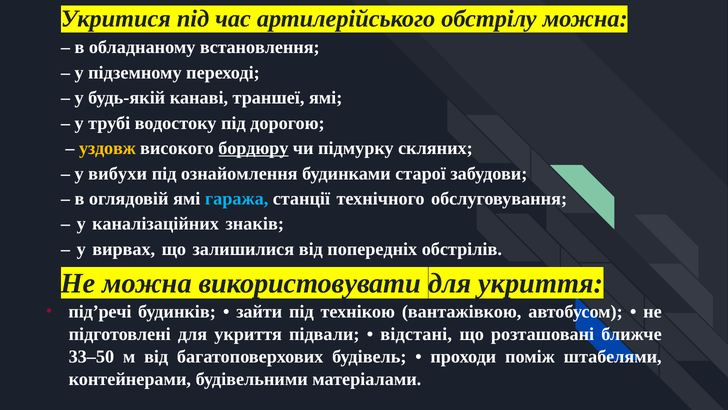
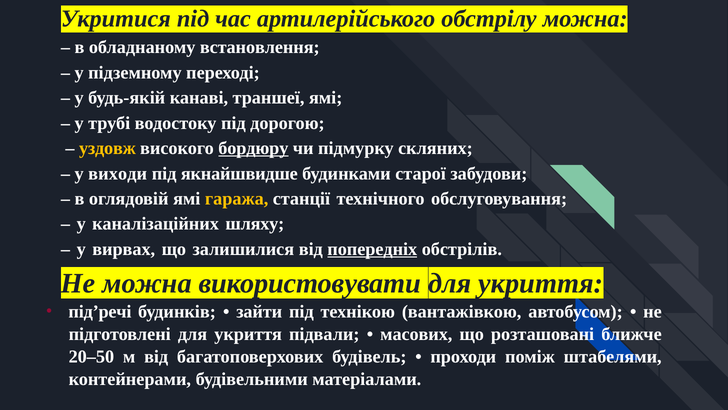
вибухи: вибухи -> виходи (118, 173)
ознайомлення: ознайомлення -> якнайшвидше (239, 173)
гаража colour: light blue -> yellow (237, 198)
знаків: знаків -> шляху (255, 224)
попередніх underline: none -> present (372, 249)
відстані: відстані -> масових (416, 334)
33–50: 33–50 -> 20–50 (91, 356)
